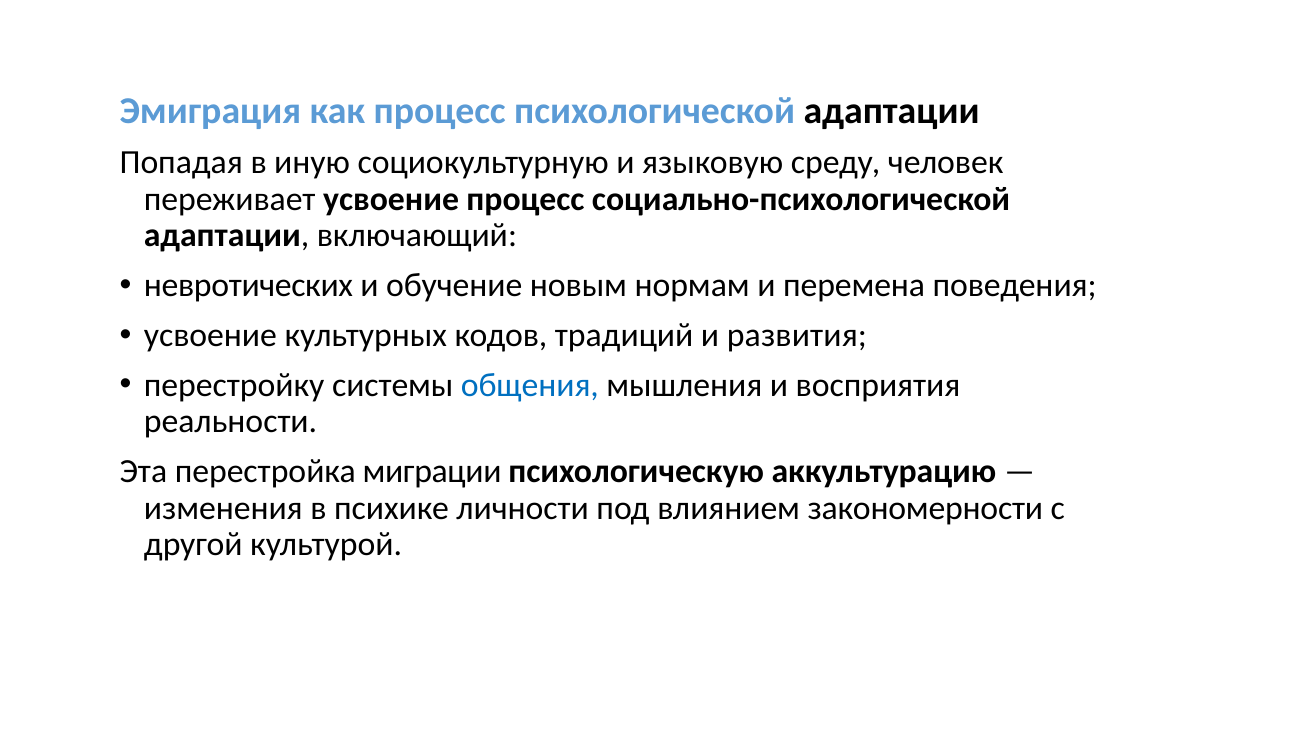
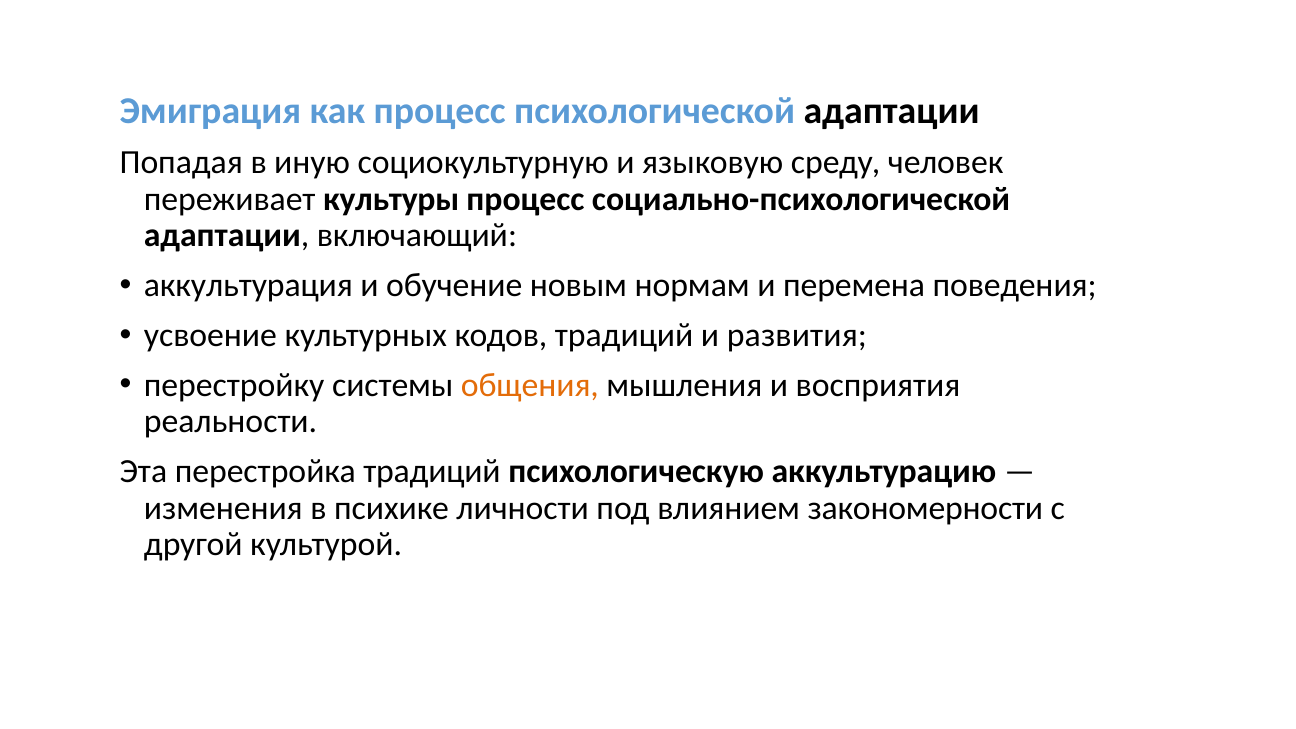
переживает усвоение: усвоение -> культуры (391, 199)
невротических: невротических -> аккультурация (248, 285)
общения colour: blue -> orange (530, 385)
перестройка миграции: миграции -> традиций (432, 472)
